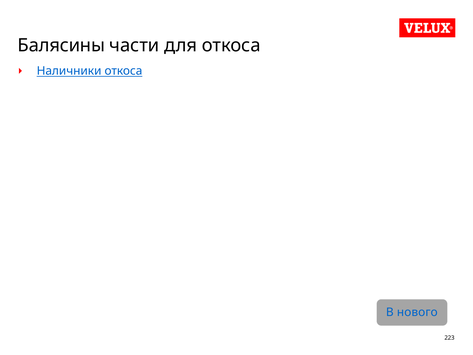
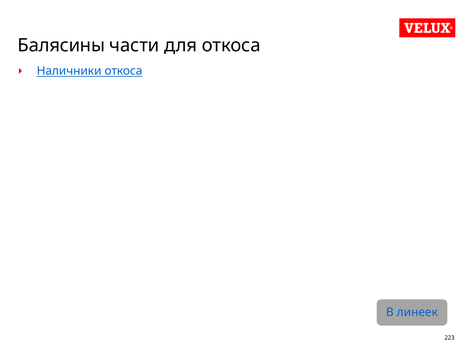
нового: нового -> линеек (417, 312)
